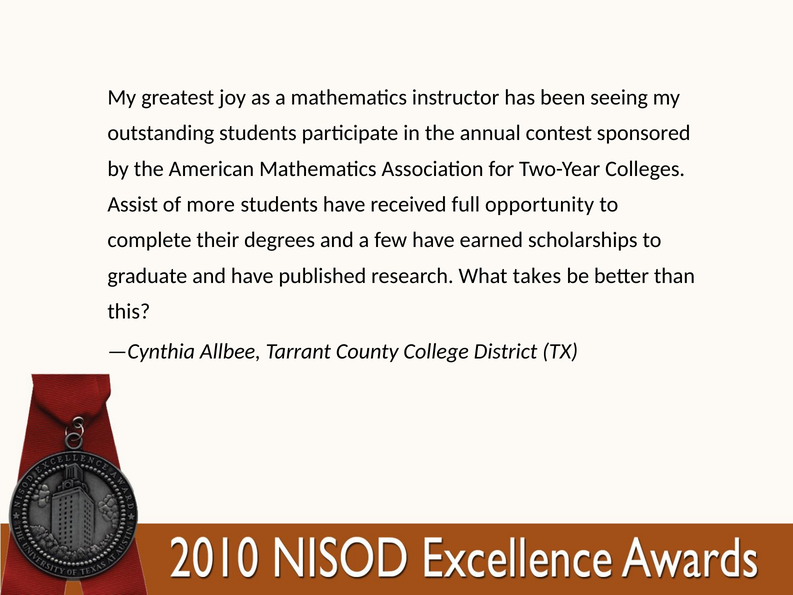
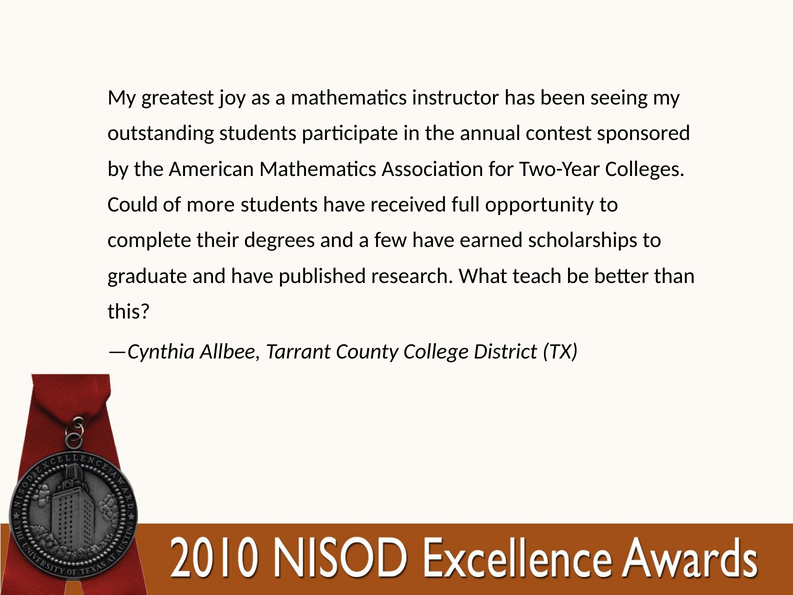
Assist: Assist -> Could (133, 204)
takes: takes -> teach (537, 276)
